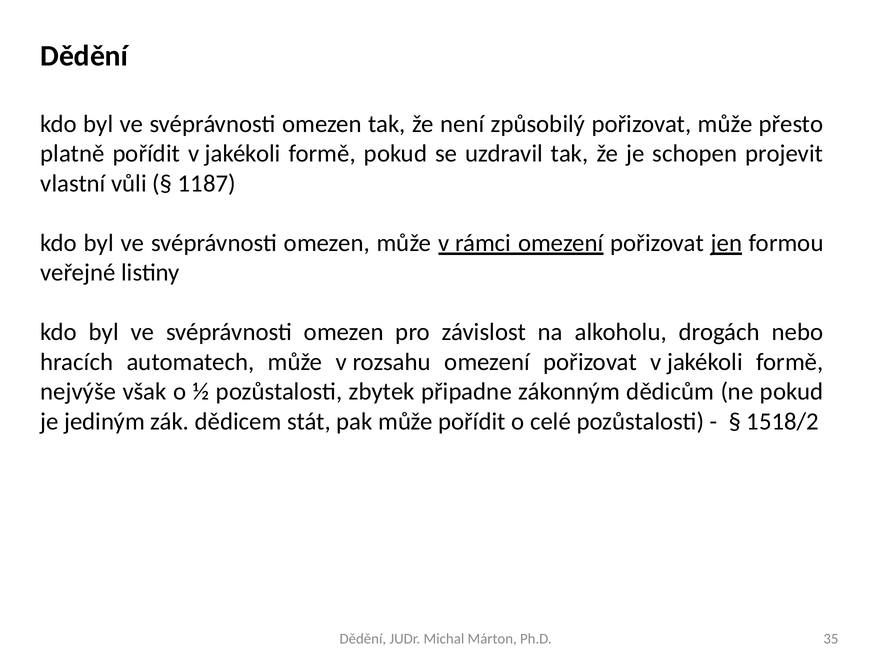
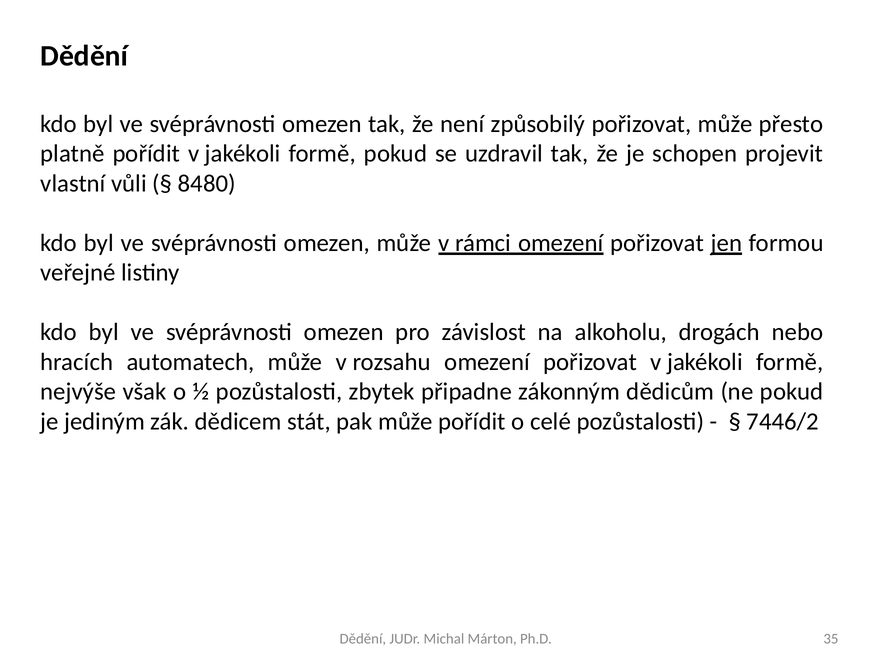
1187: 1187 -> 8480 (207, 184)
1518/2: 1518/2 -> 7446/2 (783, 421)
